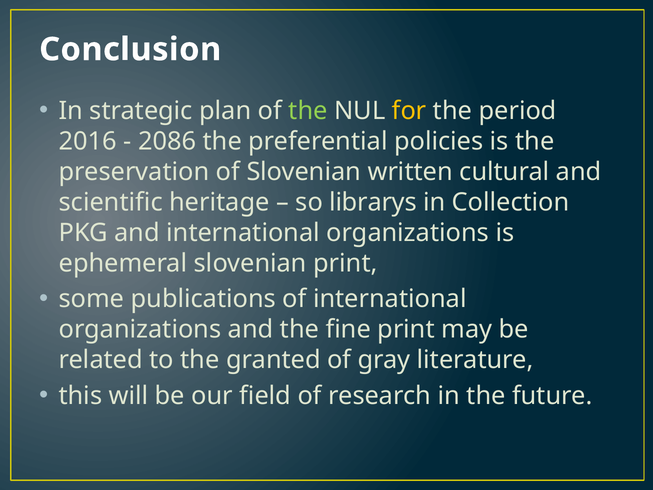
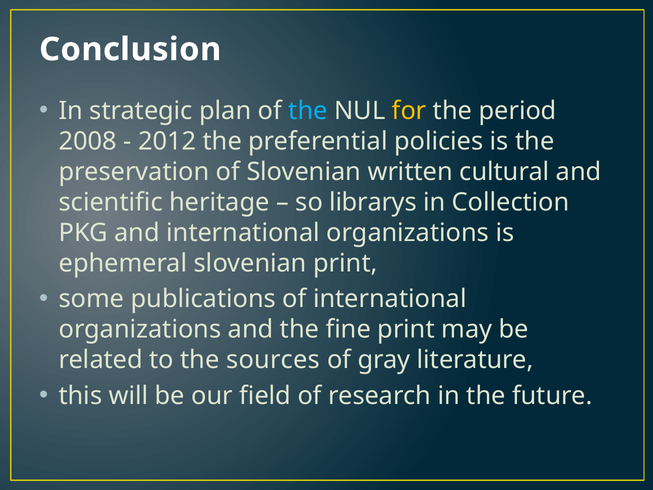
the colour: light green -> light blue (308, 111)
2016: 2016 -> 2008 (88, 141)
2086: 2086 -> 2012 (167, 141)
granted: granted -> sources (273, 360)
